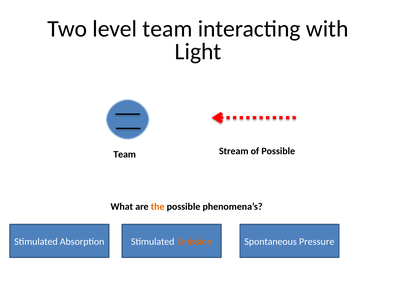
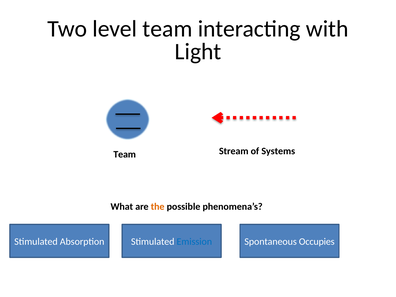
of Possible: Possible -> Systems (278, 151)
Emission colour: orange -> blue (194, 242)
Pressure: Pressure -> Occupies (317, 242)
